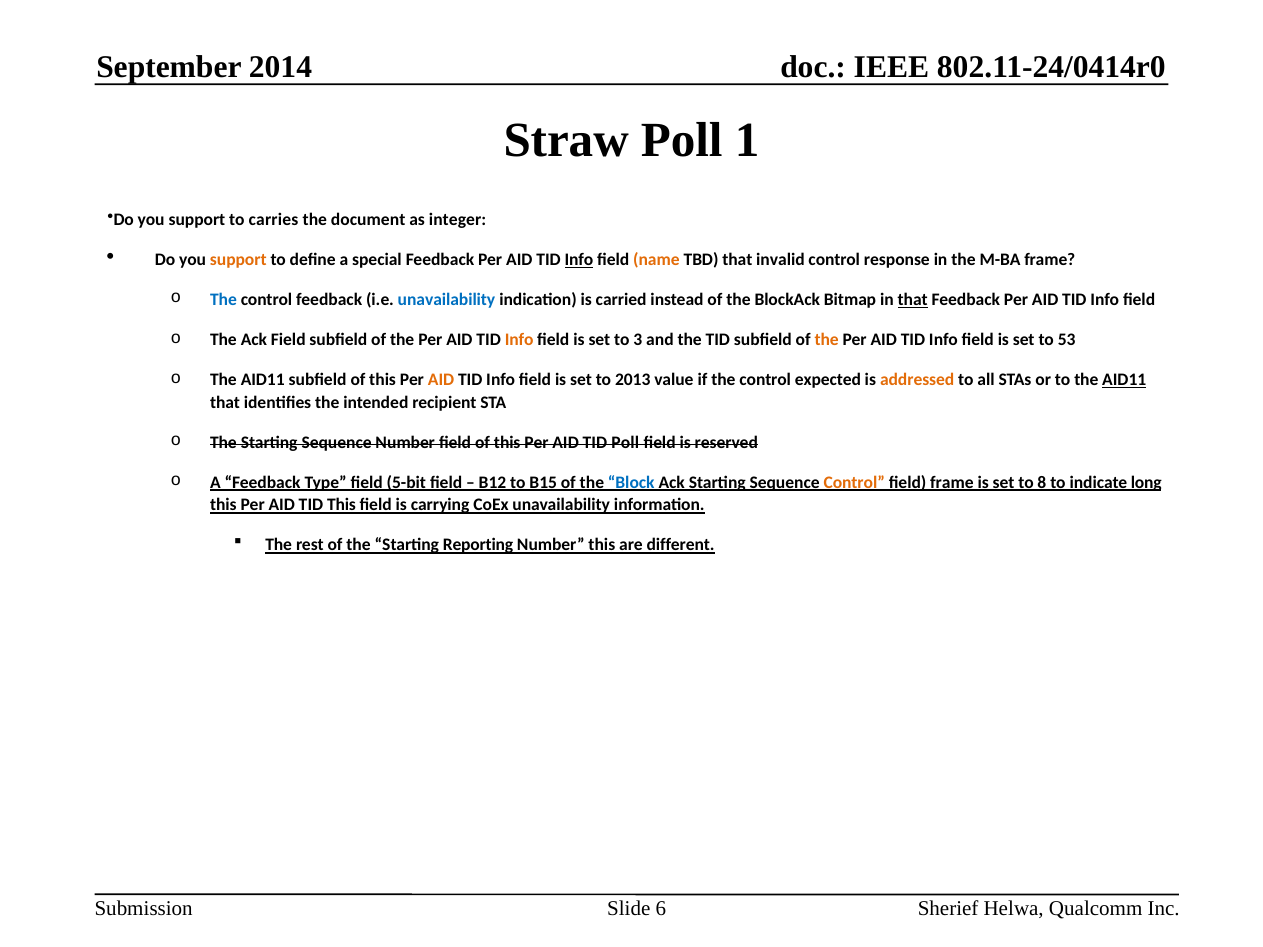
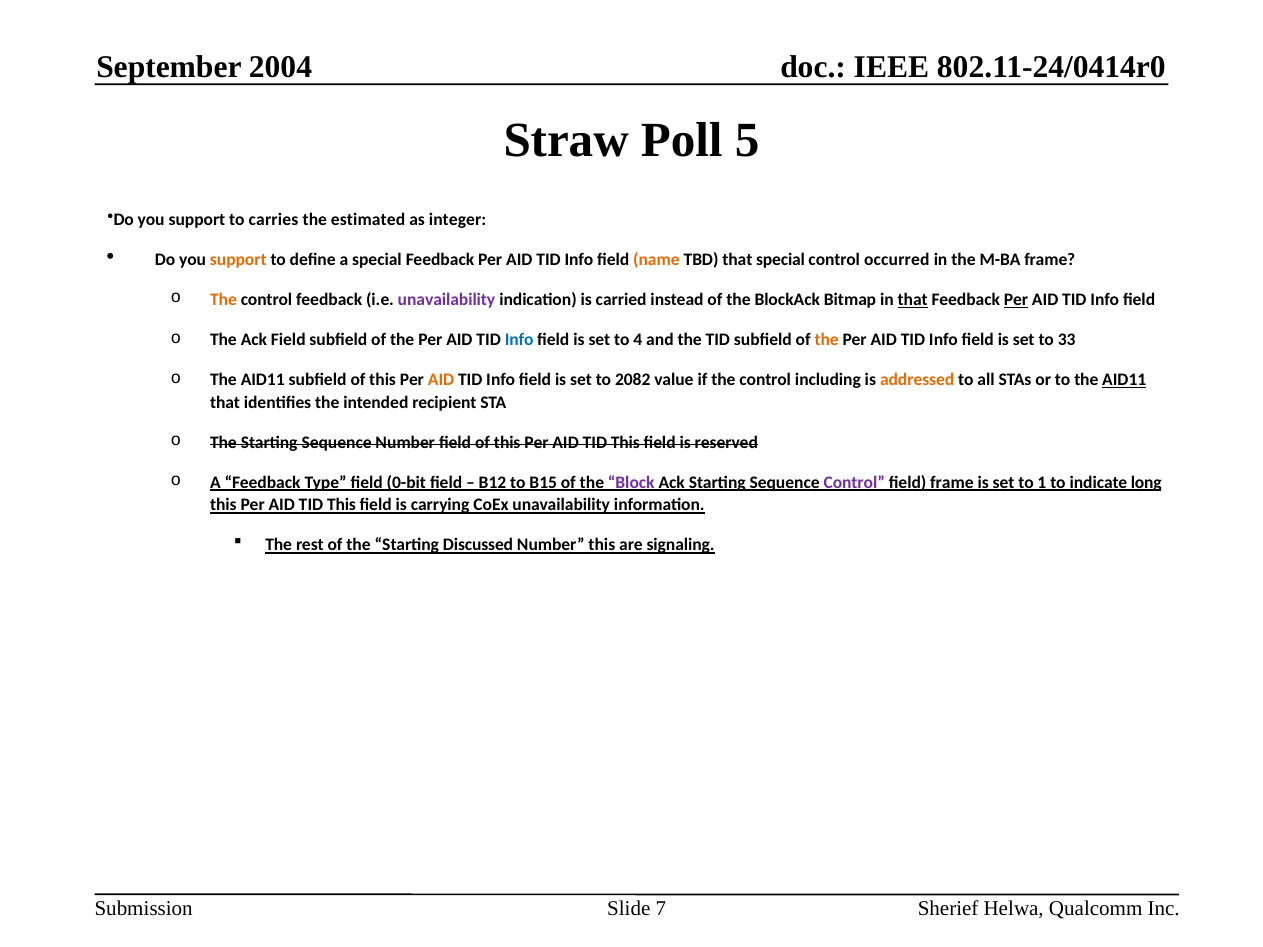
2014: 2014 -> 2004 (280, 67)
1: 1 -> 5 (747, 140)
document: document -> estimated (368, 220)
Info underline: present -> none (579, 260)
that invalid: invalid -> special (781, 260)
response: response -> occurred (897, 260)
The colour: blue -> orange (223, 300)
unavailability colour: blue -> purple (447, 300)
Per underline: none -> present (1016, 300)
Info colour: orange -> blue (519, 340)
3: 3 -> 4 (638, 340)
53: 53 -> 33 (1067, 340)
2013: 2013 -> 2082 (633, 380)
expected: expected -> including (828, 380)
Poll: Poll -> This (625, 442)
5-bit: 5-bit -> 0-bit (406, 483)
Block colour: blue -> purple (631, 483)
Control colour: orange -> purple (854, 483)
8: 8 -> 1 (1042, 483)
Reporting: Reporting -> Discussed (478, 545)
different: different -> signaling (681, 545)
6: 6 -> 7 (661, 908)
